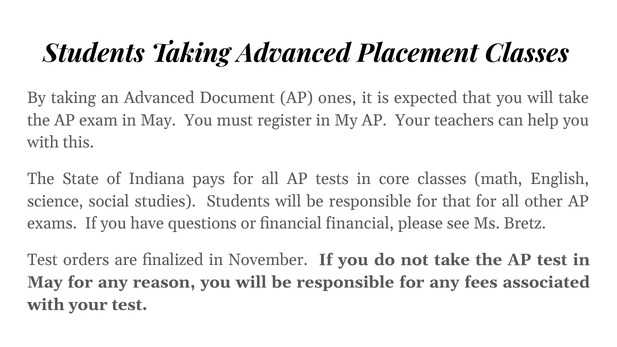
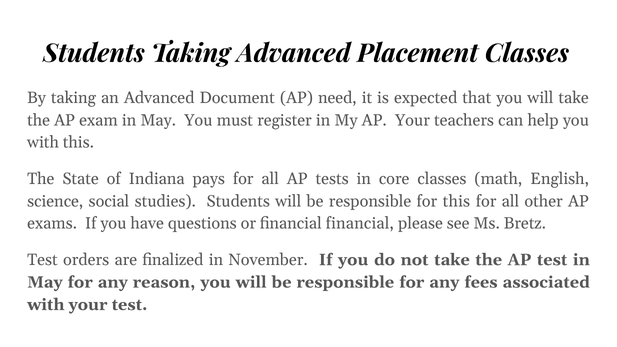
ones: ones -> need (337, 98)
for that: that -> this (456, 201)
